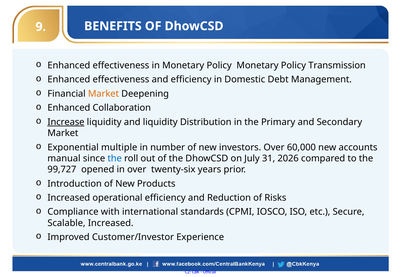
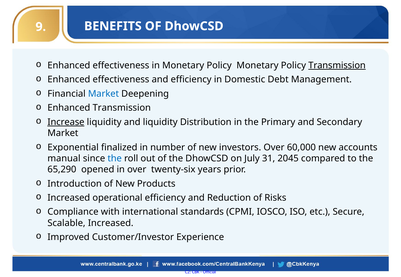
Transmission underline: none -> present (337, 66)
Market colour: orange -> blue (103, 94)
Enhanced Collaboration: Collaboration -> Transmission (122, 108)
multiple: multiple -> finalized (119, 148)
2026: 2026 -> 2045 (288, 159)
99,727: 99,727 -> 65,290 (62, 170)
